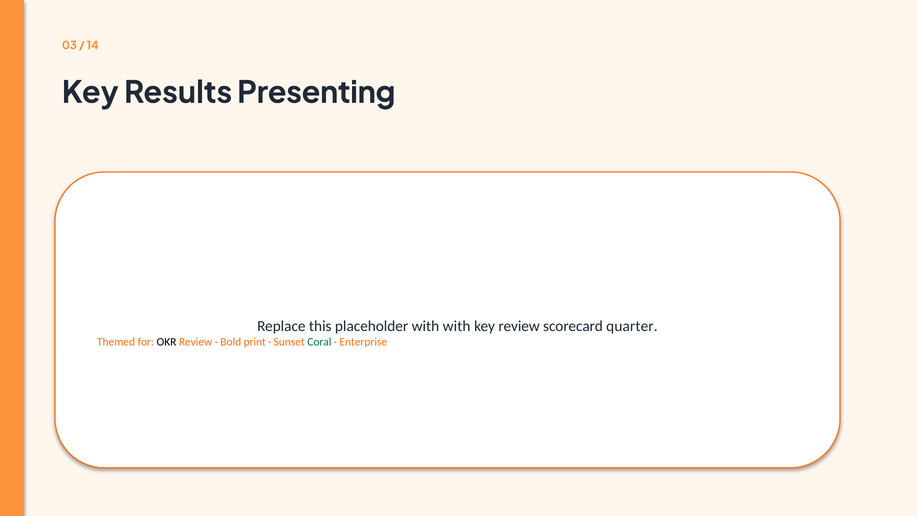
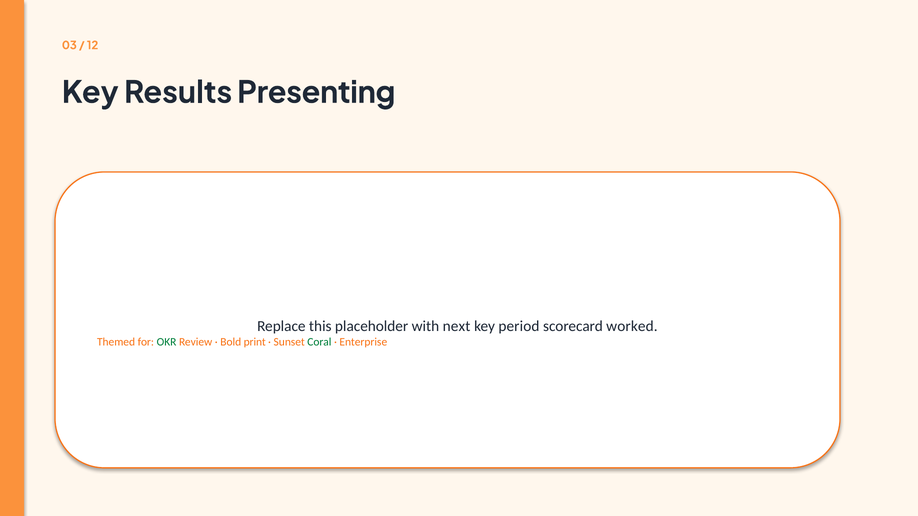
14: 14 -> 12 (93, 45)
with with: with -> next (457, 326)
key review: review -> period (519, 326)
quarter: quarter -> worked (632, 326)
OKR colour: black -> green (167, 342)
